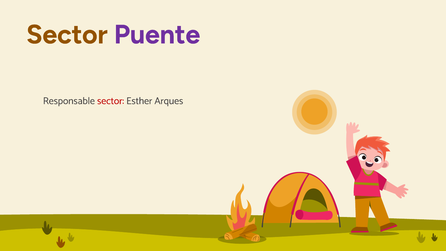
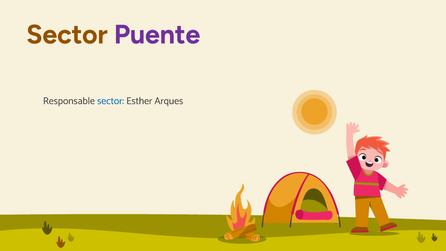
sector colour: red -> blue (111, 101)
